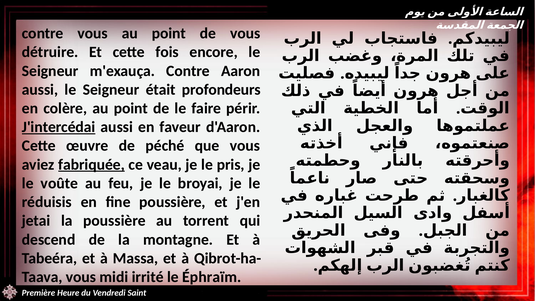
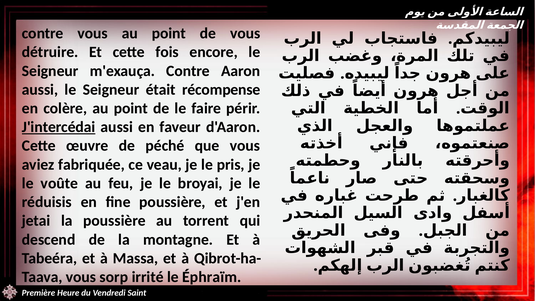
profondeurs: profondeurs -> récompense (221, 90)
fabriquée underline: present -> none (92, 165)
midi: midi -> sorp (114, 277)
